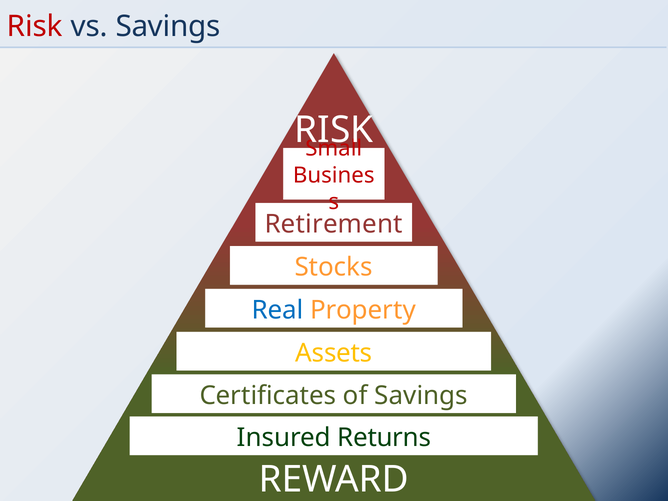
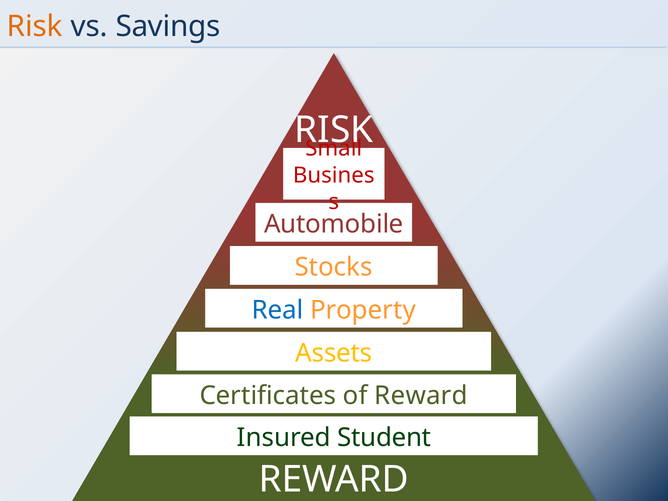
Risk colour: red -> orange (35, 26)
Retirement: Retirement -> Automobile (334, 224)
of Savings: Savings -> Reward (421, 395)
Returns: Returns -> Student (384, 438)
